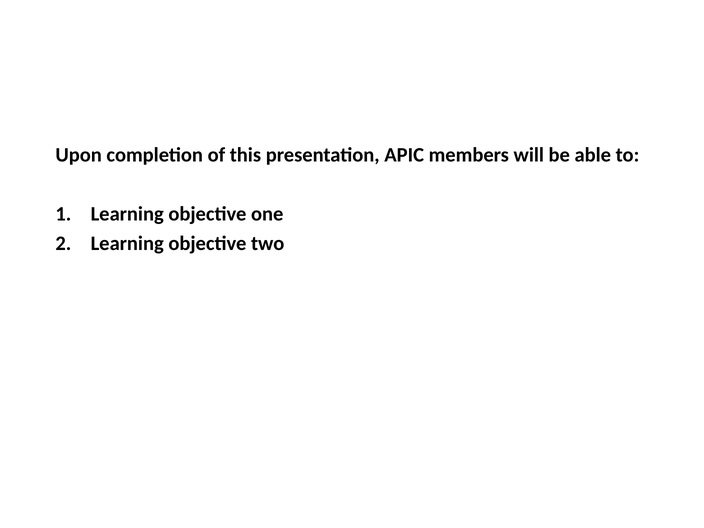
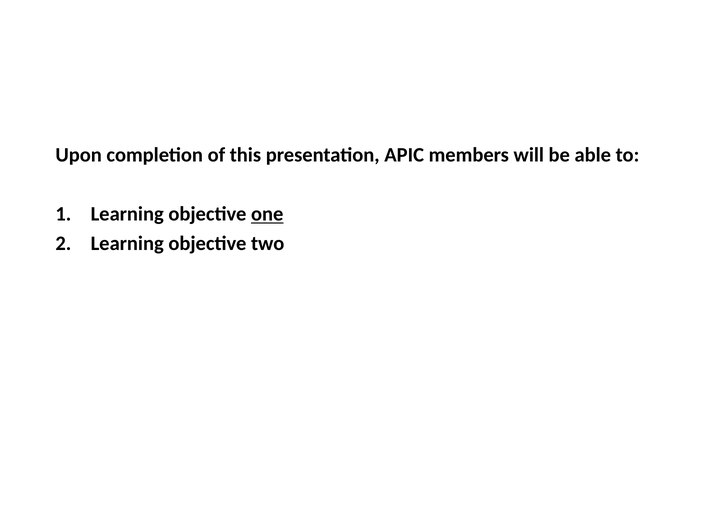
one underline: none -> present (267, 214)
